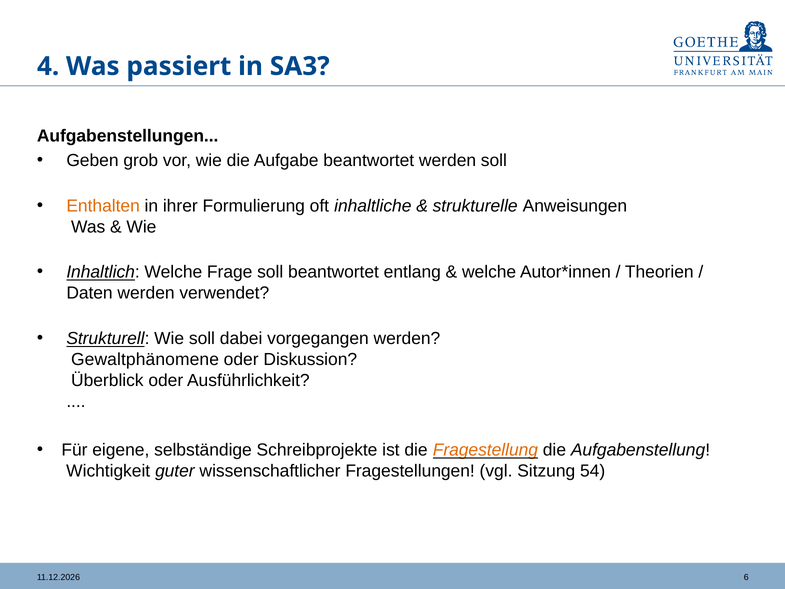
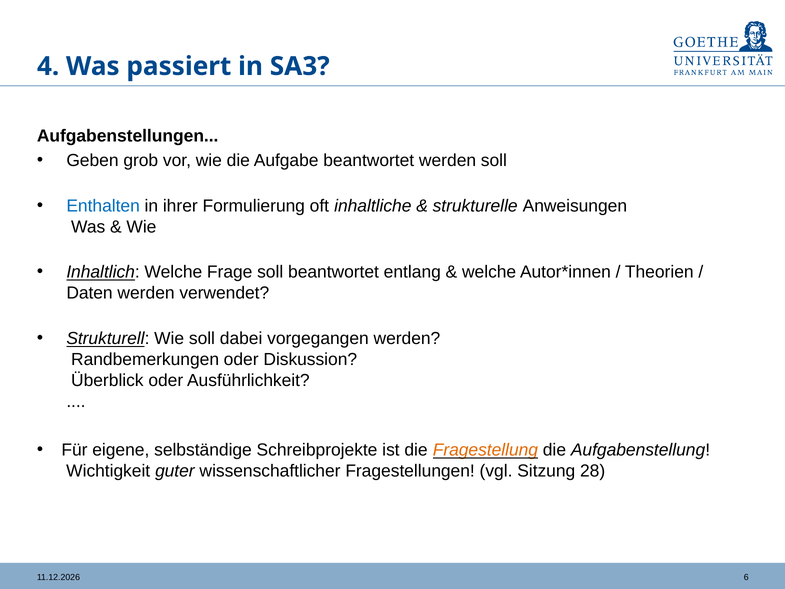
Enthalten colour: orange -> blue (103, 206)
Gewaltphänomene: Gewaltphänomene -> Randbemerkungen (145, 359)
54: 54 -> 28 (593, 471)
